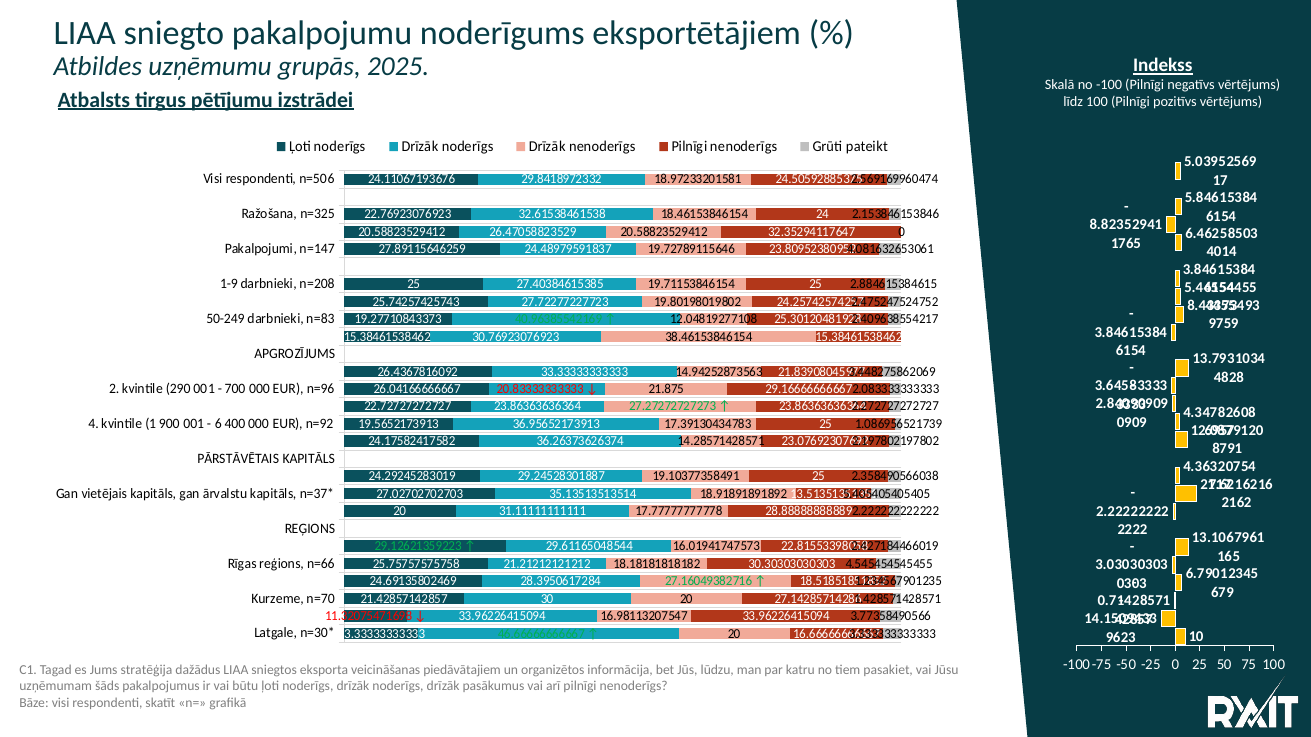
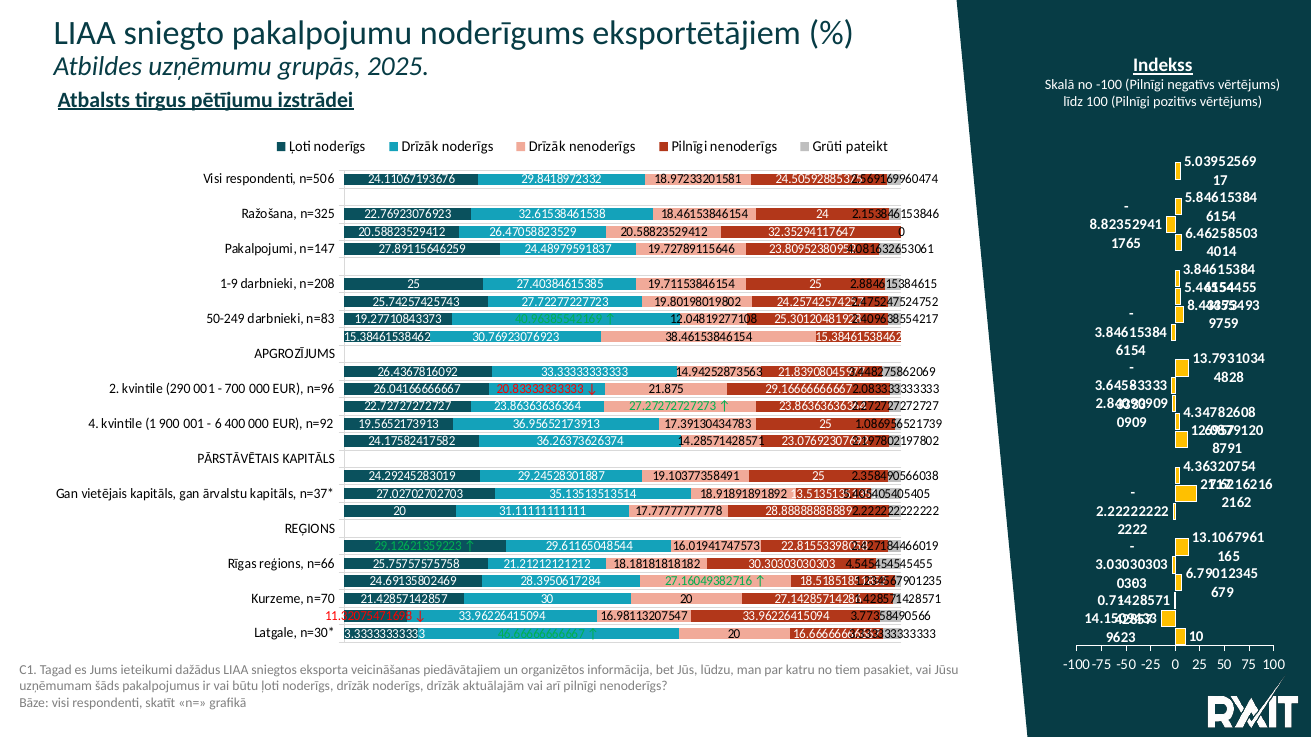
stratēģija: stratēģija -> ieteikumi (147, 670)
pasākumus: pasākumus -> aktuālajām (493, 687)
